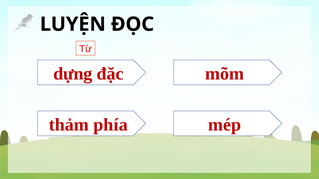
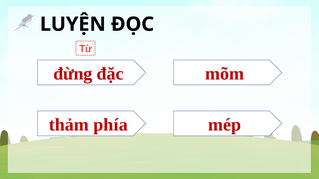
dựng: dựng -> đừng (73, 74)
